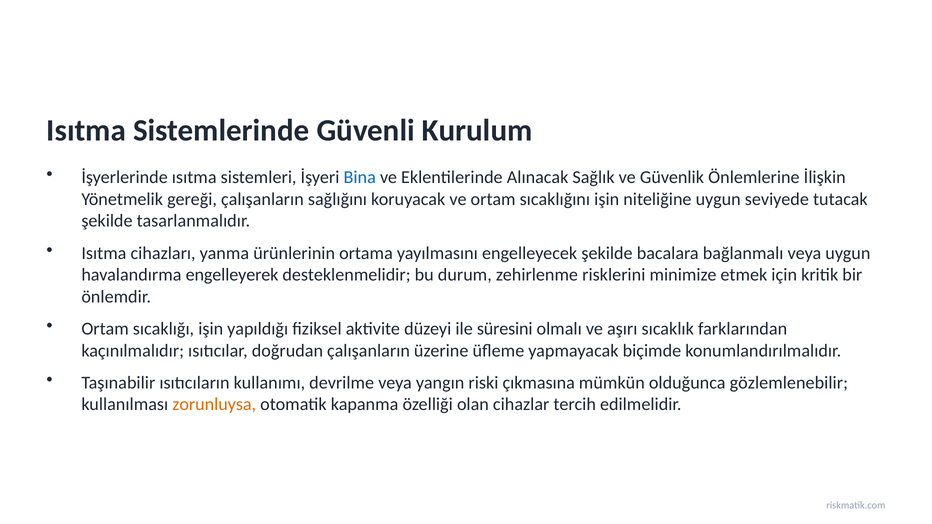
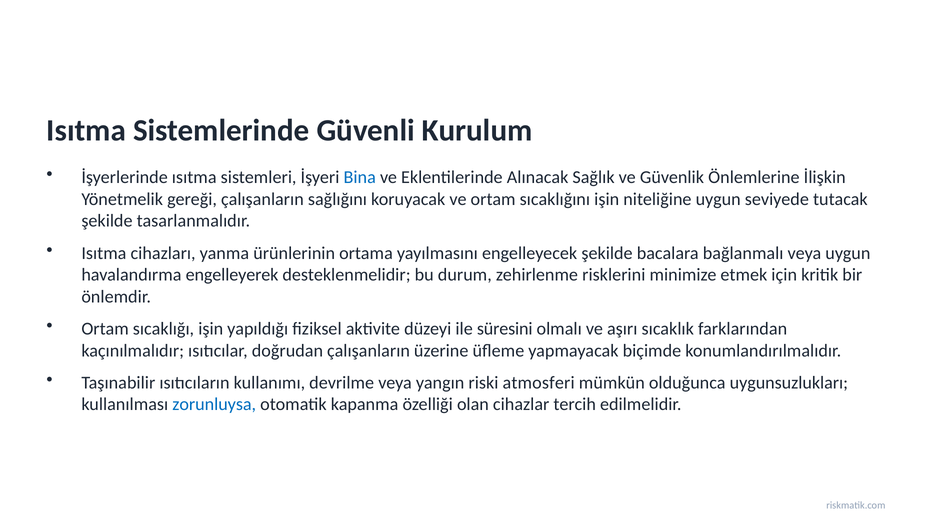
çıkmasına: çıkmasına -> atmosferi (539, 383)
gözlemlenebilir: gözlemlenebilir -> uygunsuzlukları (789, 383)
zorunluysa colour: orange -> blue (214, 405)
